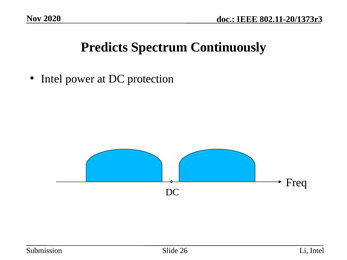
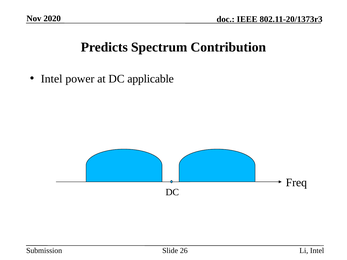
Continuously: Continuously -> Contribution (228, 47)
protection: protection -> applicable (151, 79)
